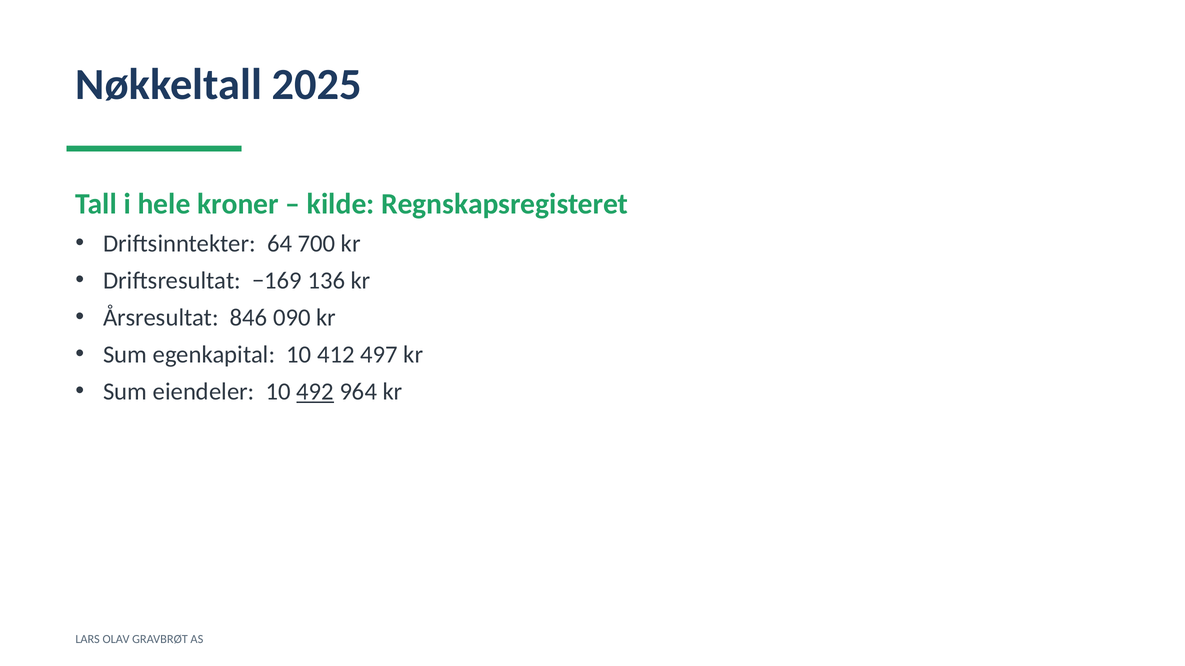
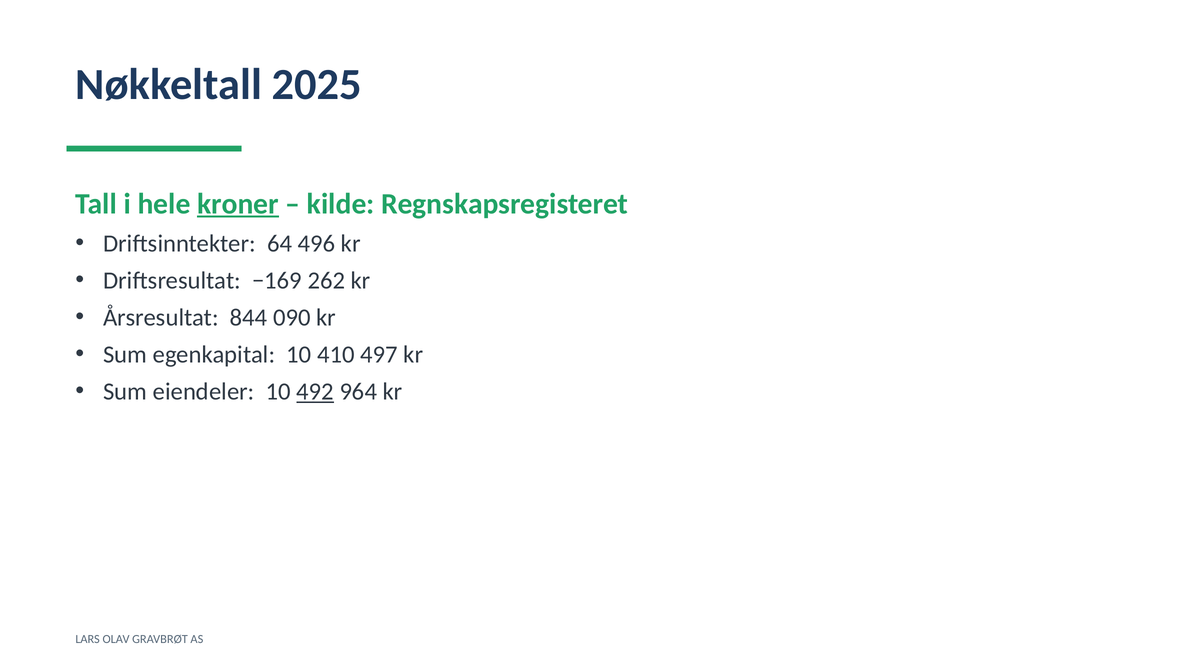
kroner underline: none -> present (238, 204)
700: 700 -> 496 (316, 244)
136: 136 -> 262 (326, 281)
846: 846 -> 844 (249, 318)
412: 412 -> 410 (336, 355)
